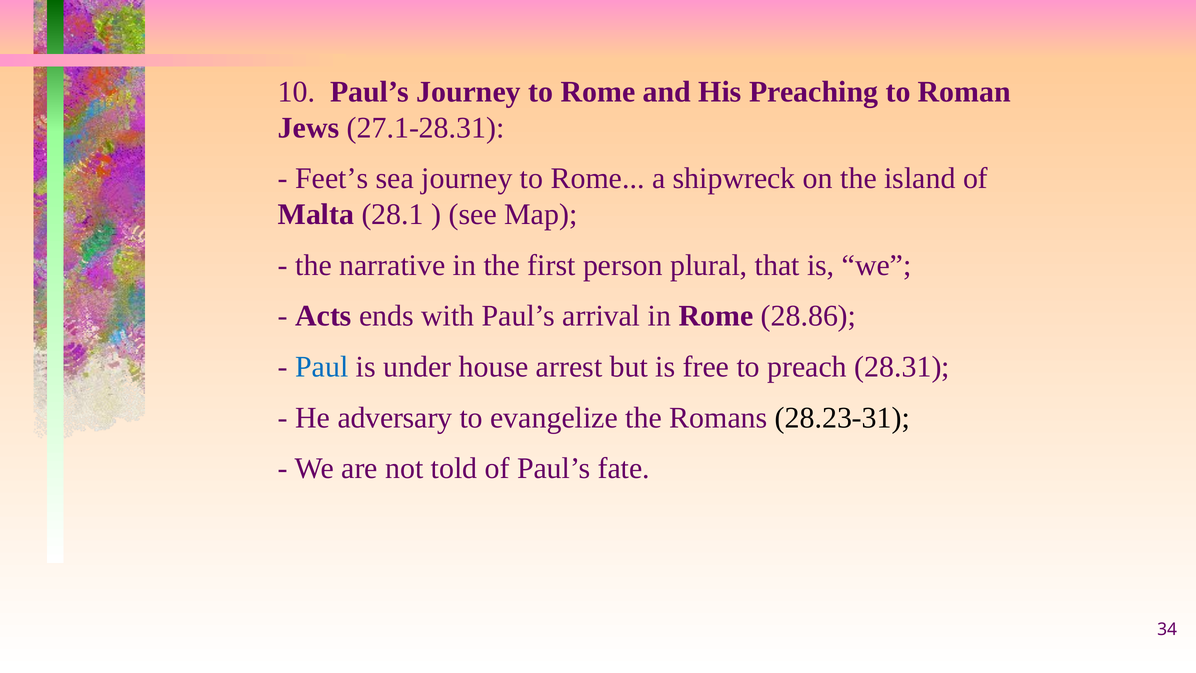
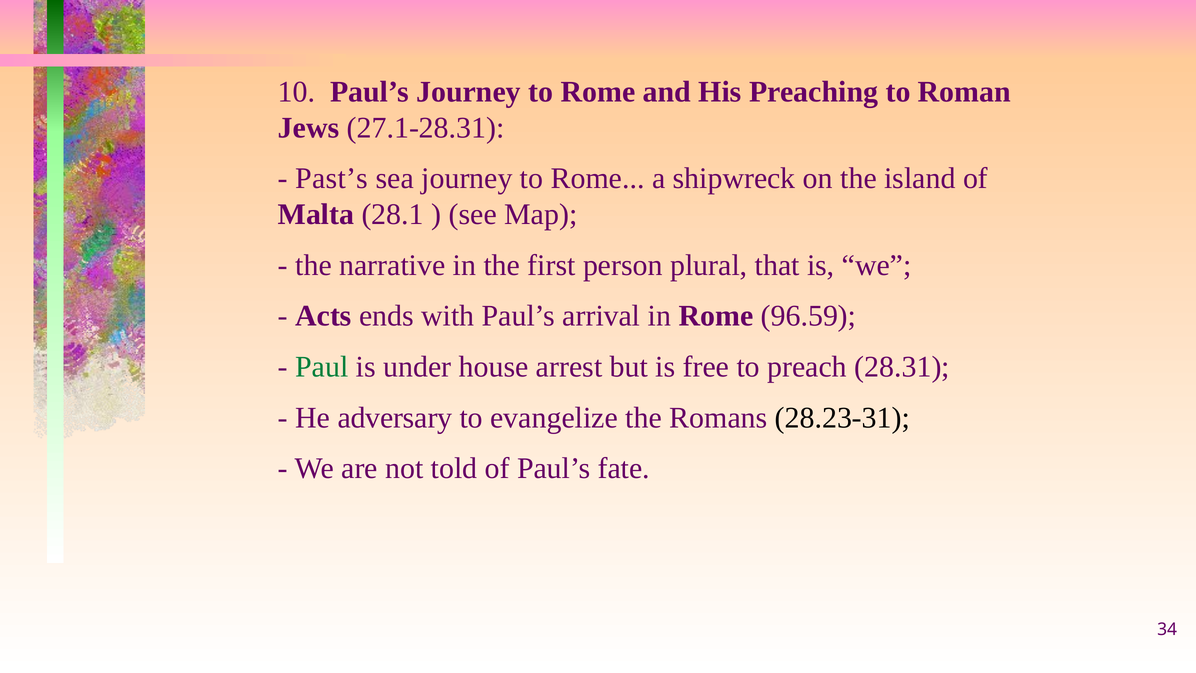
Feet’s: Feet’s -> Past’s (332, 178)
28.86: 28.86 -> 96.59 (808, 316)
Paul colour: blue -> green (322, 367)
